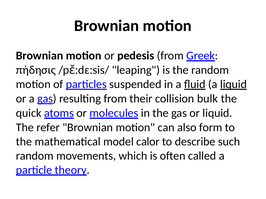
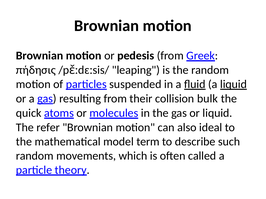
form: form -> ideal (211, 128)
calor: calor -> term (148, 142)
